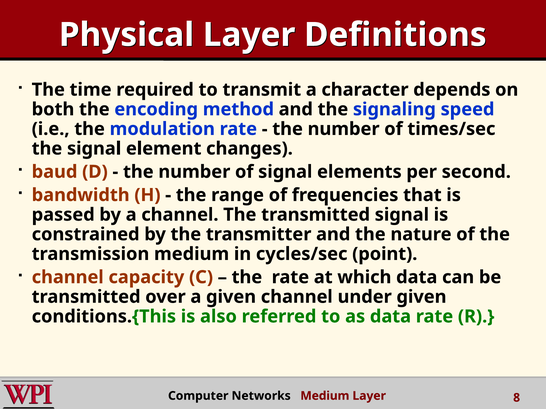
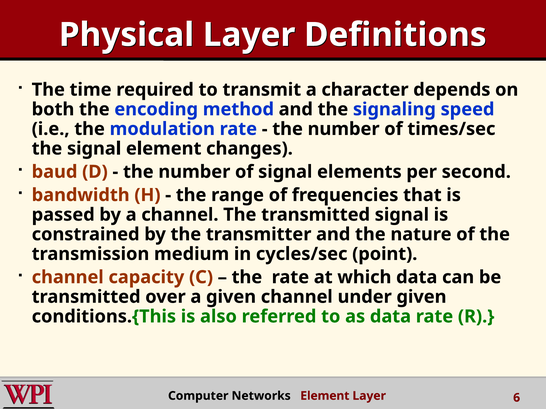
Networks Medium: Medium -> Element (325, 396)
8: 8 -> 6 (517, 398)
